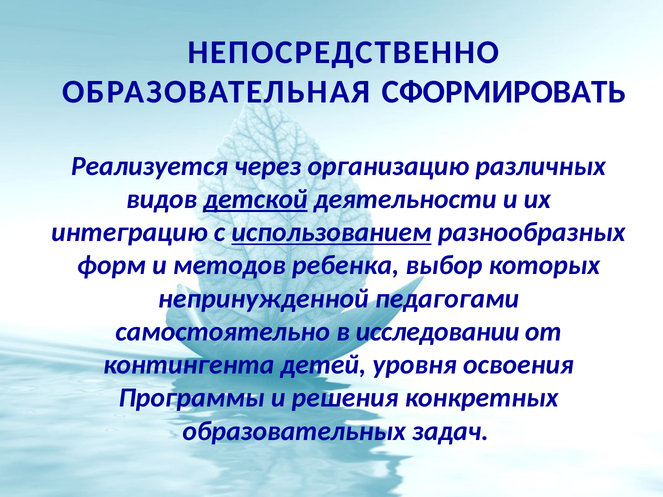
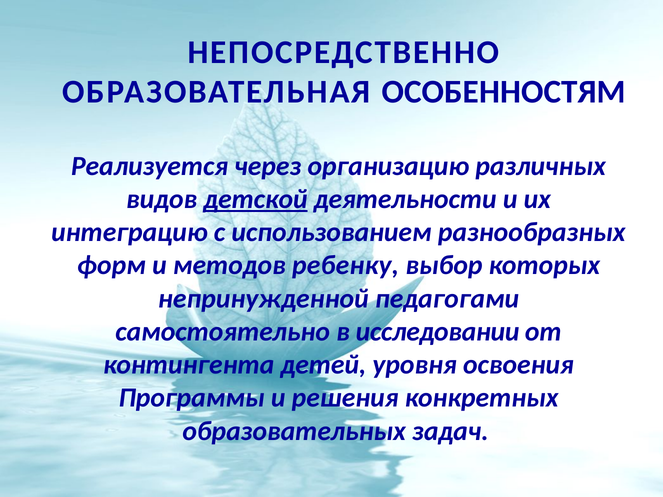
СФОРМИРОВАТЬ: СФОРМИРОВАТЬ -> ОСОБЕННОСТЯМ (504, 92)
использованием underline: present -> none (332, 232)
ребенка: ребенка -> ребенку (345, 265)
